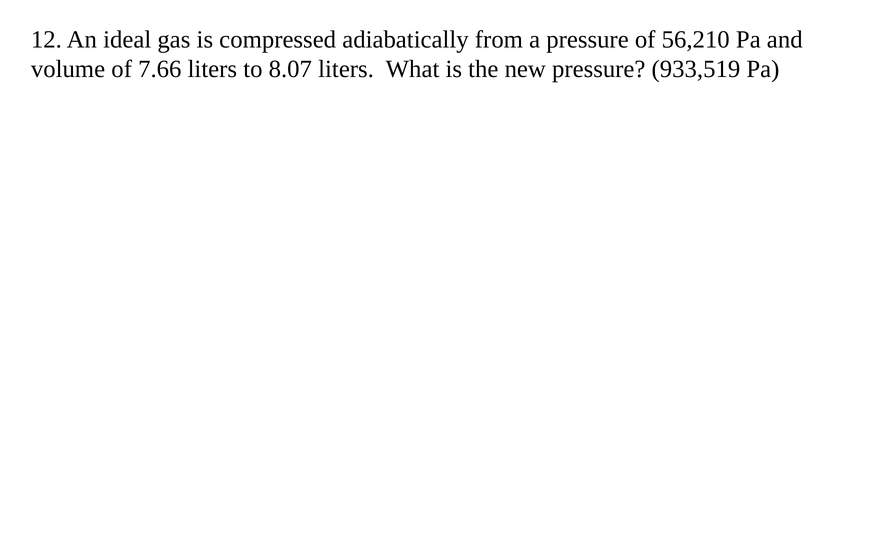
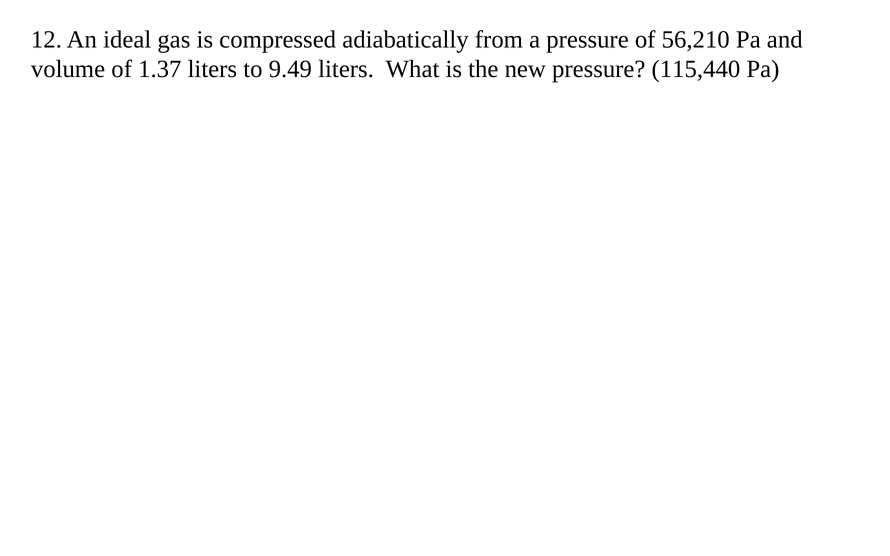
7.66: 7.66 -> 1.37 (160, 69)
8.07: 8.07 -> 9.49 (290, 69)
933,519: 933,519 -> 115,440 (696, 69)
